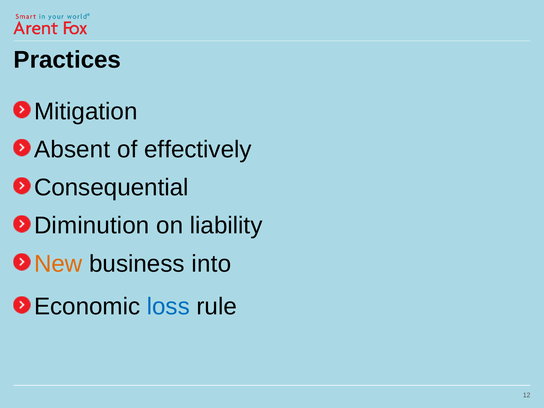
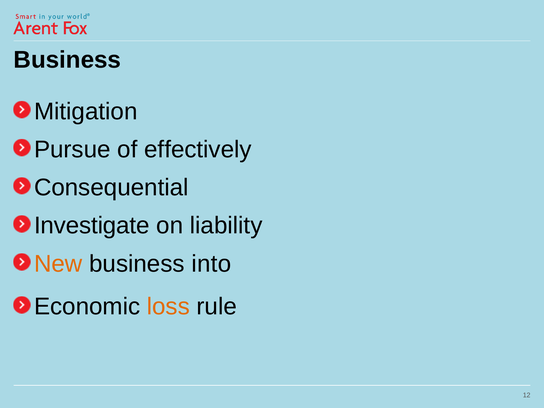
Practices: Practices -> Business (67, 60)
Absent: Absent -> Pursue (72, 149)
Diminution: Diminution -> Investigate (92, 226)
loss colour: blue -> orange (168, 307)
